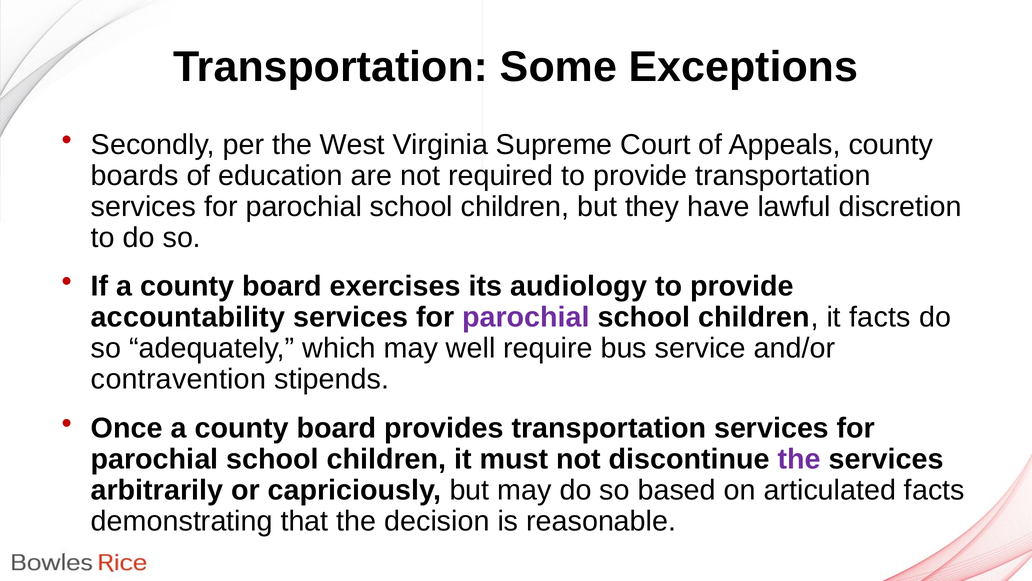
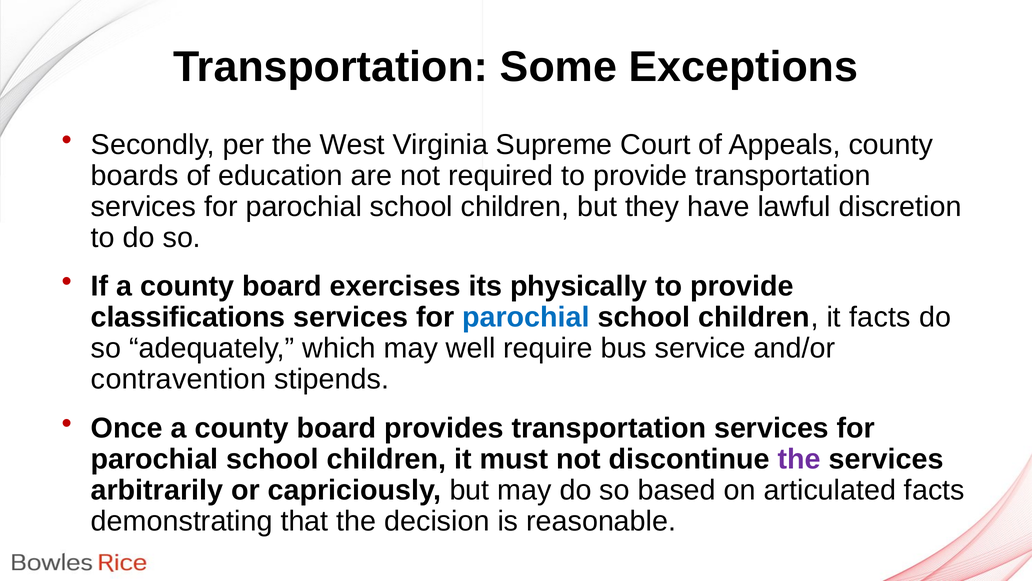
audiology: audiology -> physically (579, 286)
accountability: accountability -> classifications (188, 317)
parochial colour: purple -> blue (526, 317)
